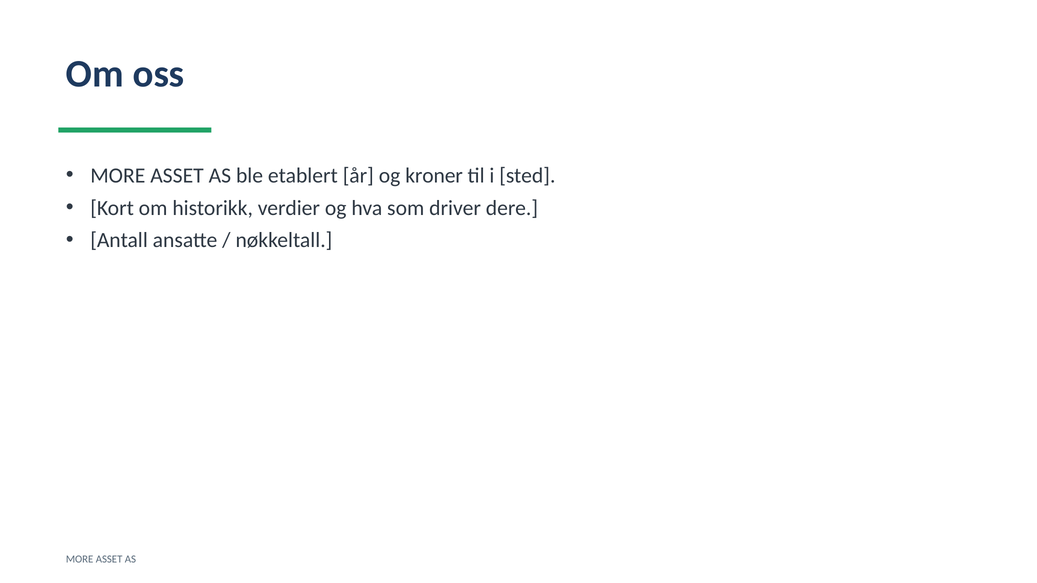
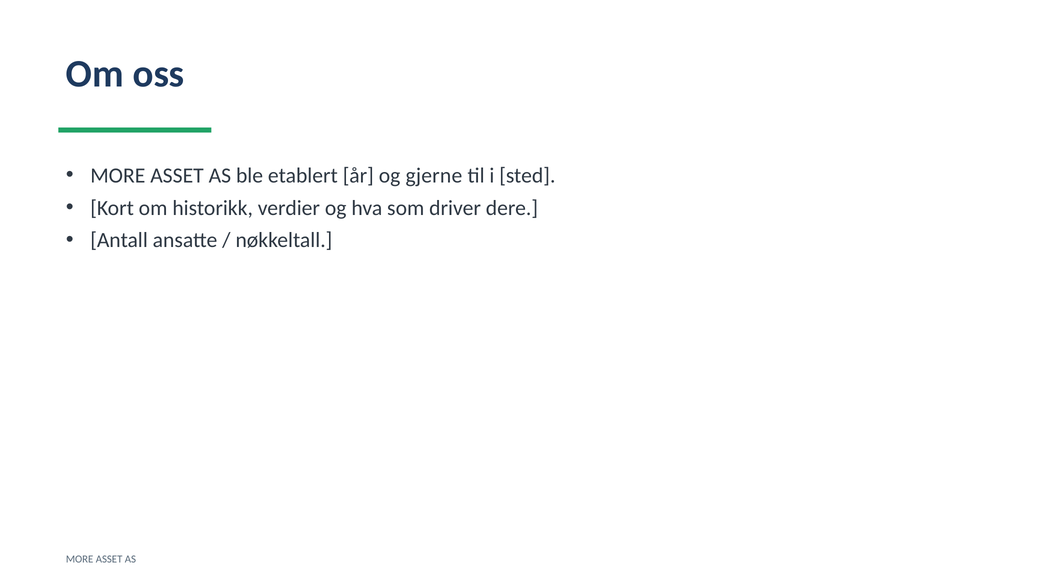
kroner: kroner -> gjerne (434, 176)
